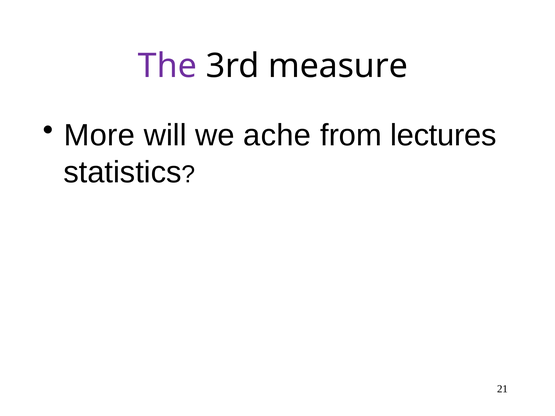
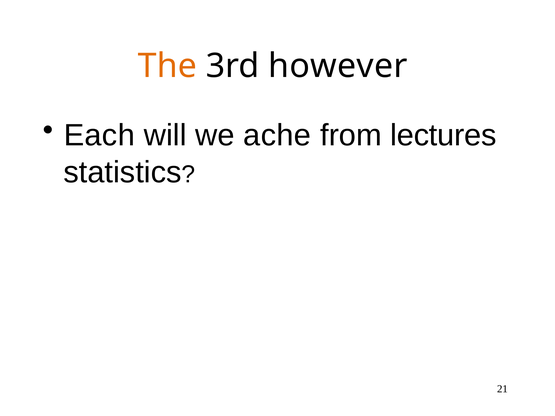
The colour: purple -> orange (167, 66)
measure: measure -> however (338, 66)
More: More -> Each (99, 135)
